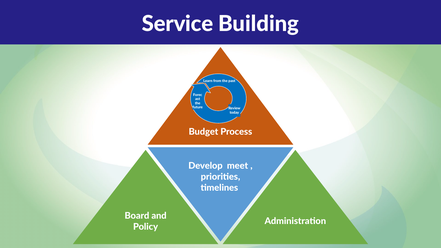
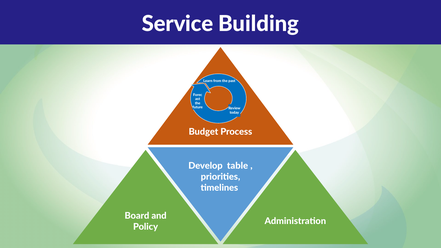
meet: meet -> table (238, 166)
